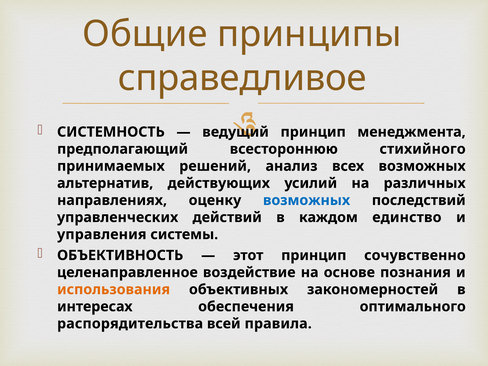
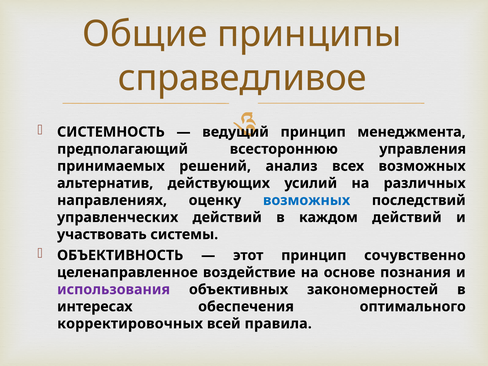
стихийного: стихийного -> управления (423, 149)
каждом единство: единство -> действий (407, 217)
управления: управления -> участвовать (102, 234)
использования colour: orange -> purple (114, 289)
распорядительства: распорядительства -> корректировочных (130, 324)
